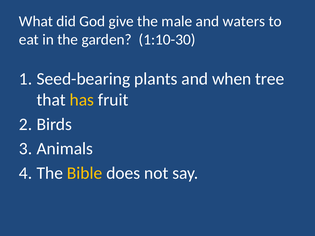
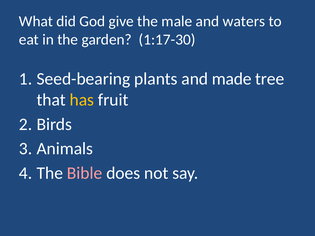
1:10-30: 1:10-30 -> 1:17-30 (167, 40)
when: when -> made (232, 79)
Bible colour: yellow -> pink (85, 173)
